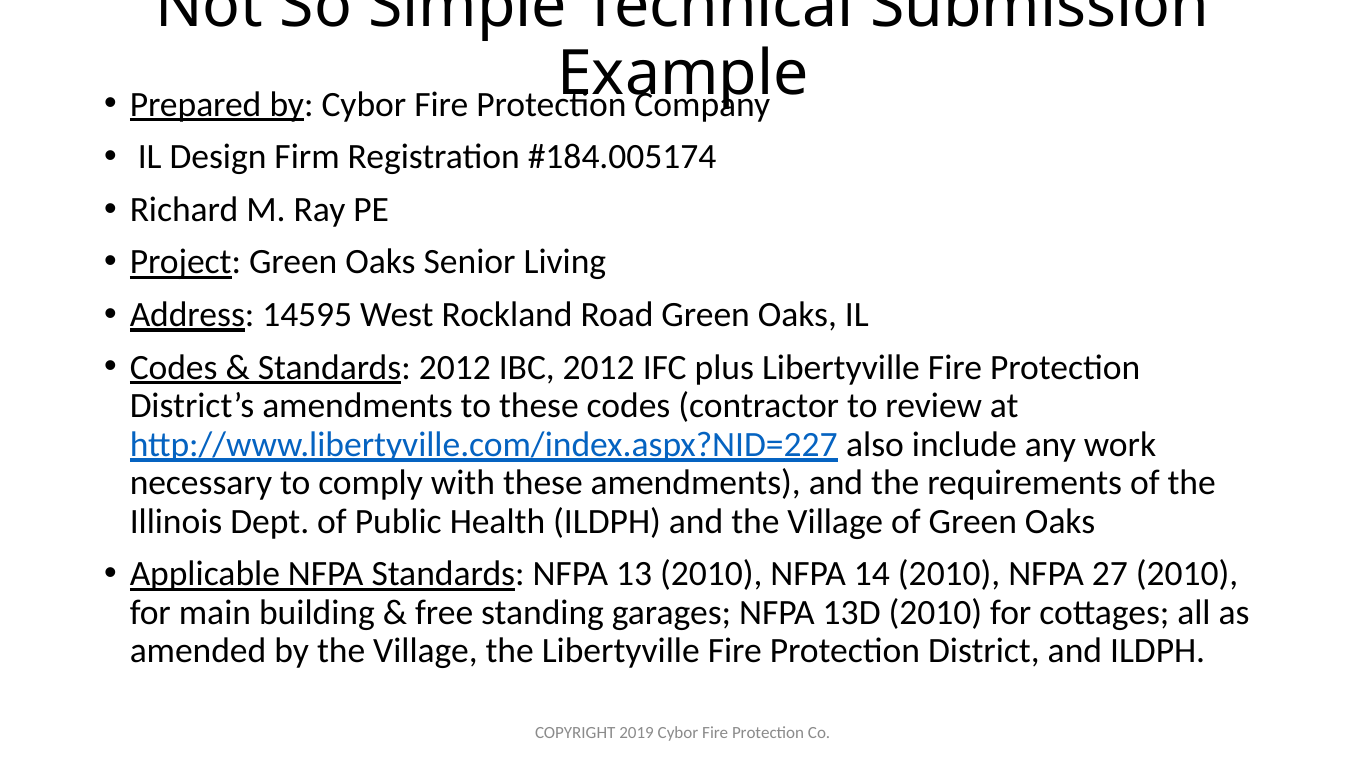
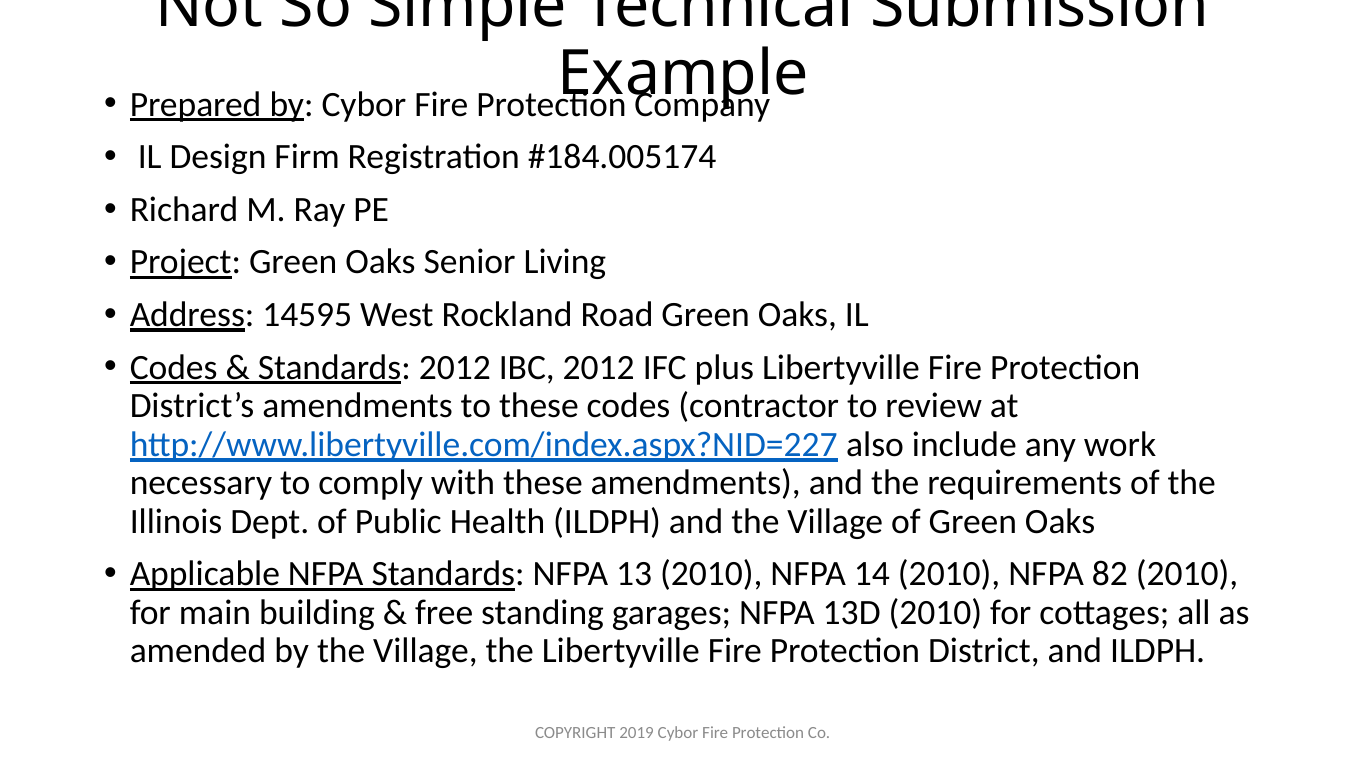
27: 27 -> 82 (1110, 574)
